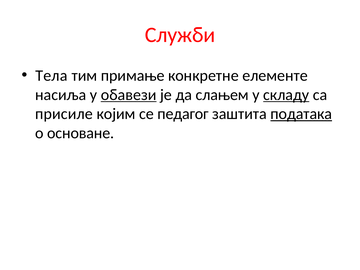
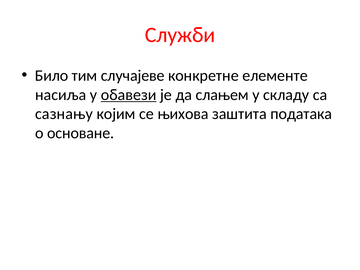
Тела: Тела -> Било (52, 76)
примање: примање -> случајеве (133, 76)
складу underline: present -> none (286, 95)
присиле: присиле -> сазнању (64, 114)
педагог: педагог -> њихова (183, 114)
података underline: present -> none (301, 114)
